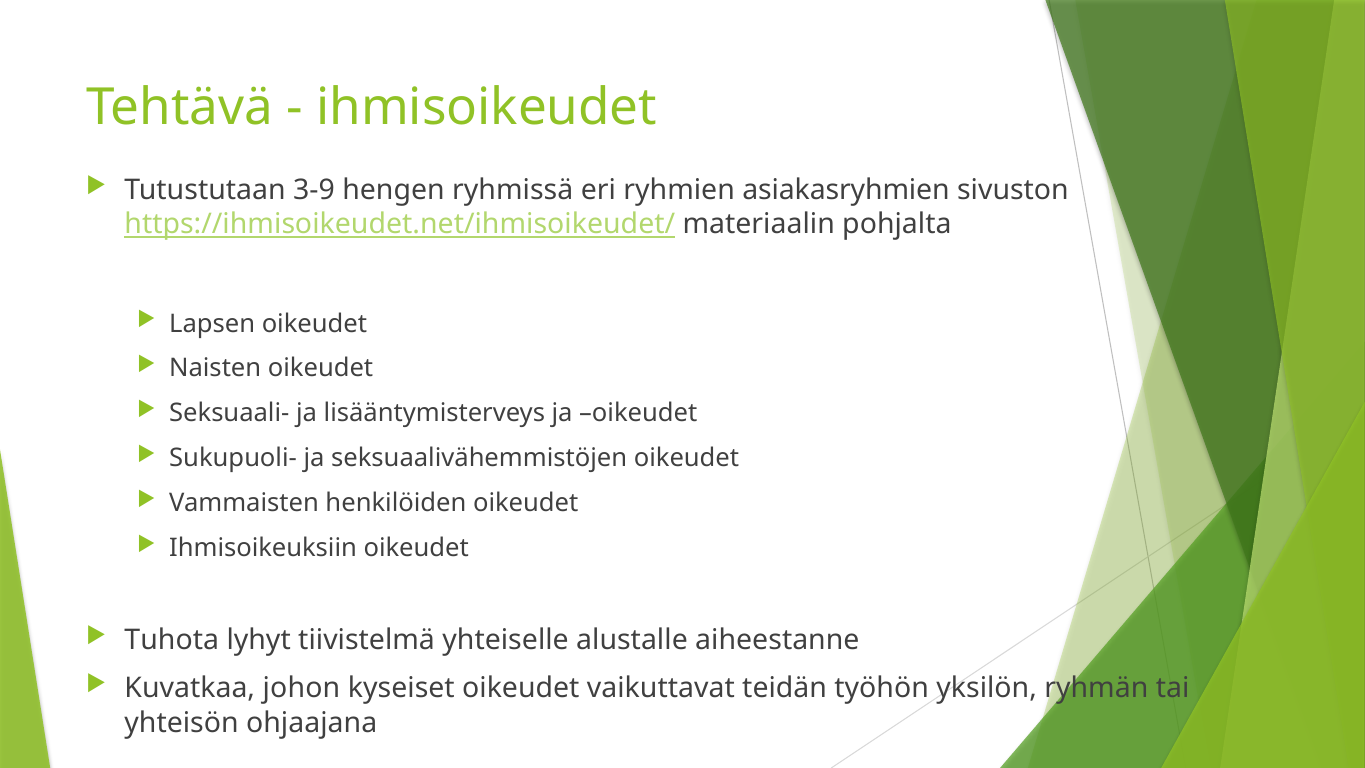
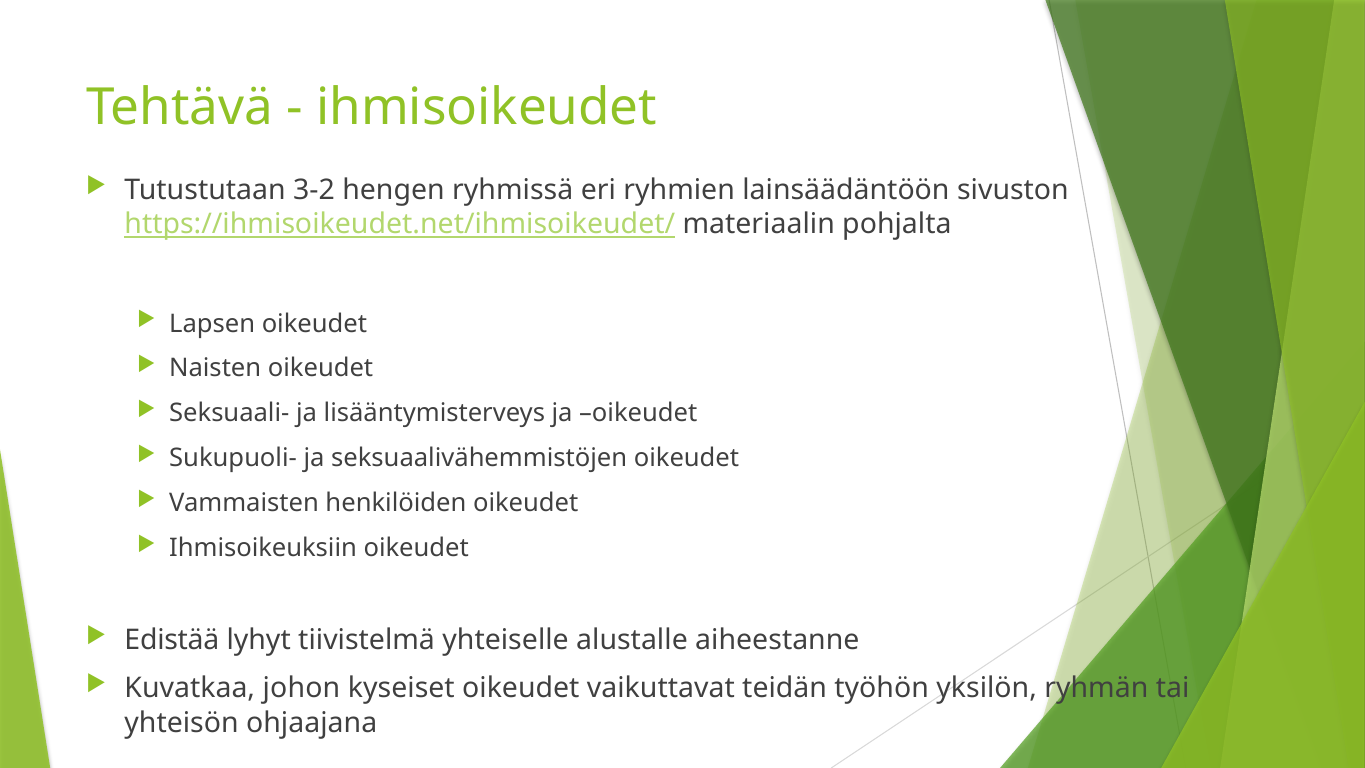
3-9: 3-9 -> 3-2 (314, 190)
asiakasryhmien: asiakasryhmien -> lainsäädäntöön (846, 190)
Tuhota: Tuhota -> Edistää (172, 640)
